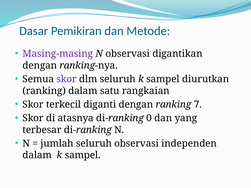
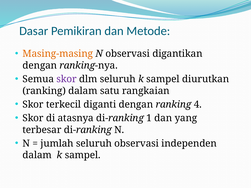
Masing-masing colour: purple -> orange (58, 54)
7: 7 -> 4 (198, 105)
0: 0 -> 1 (149, 118)
